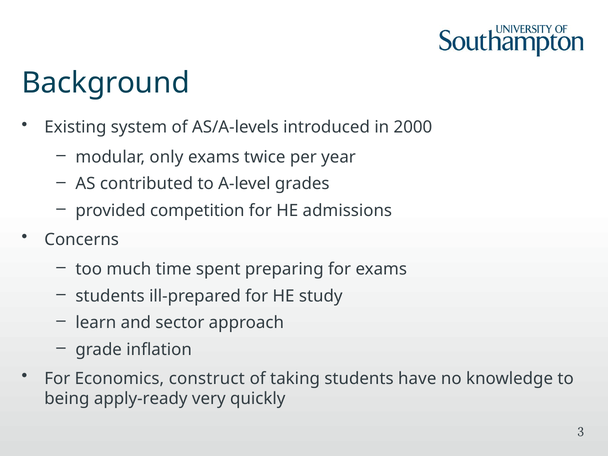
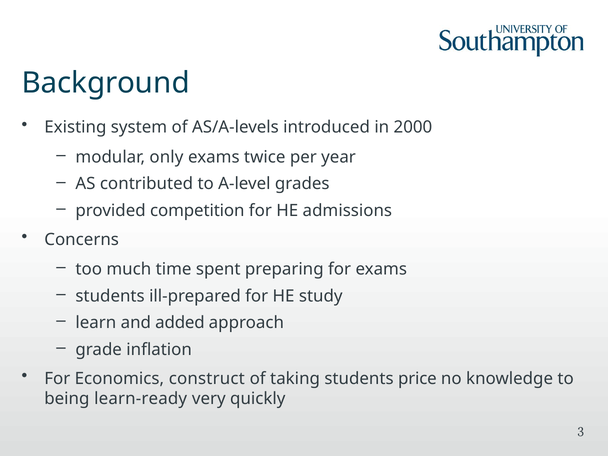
sector: sector -> added (180, 323)
have: have -> price (417, 378)
apply-ready: apply-ready -> learn-ready (141, 399)
